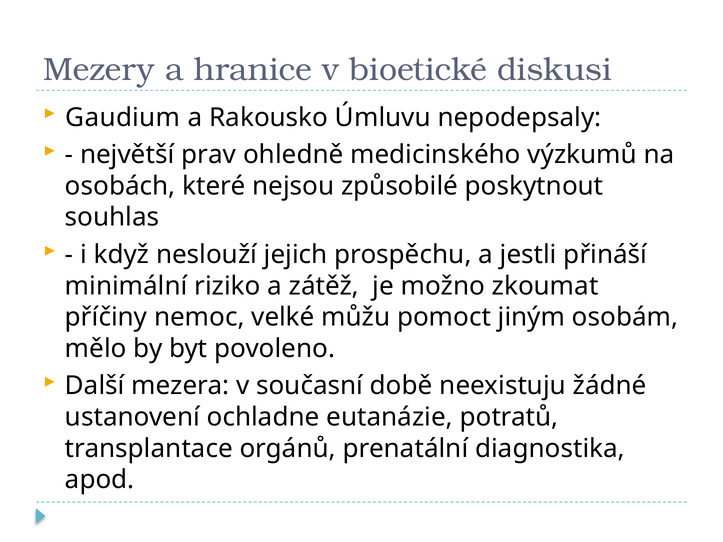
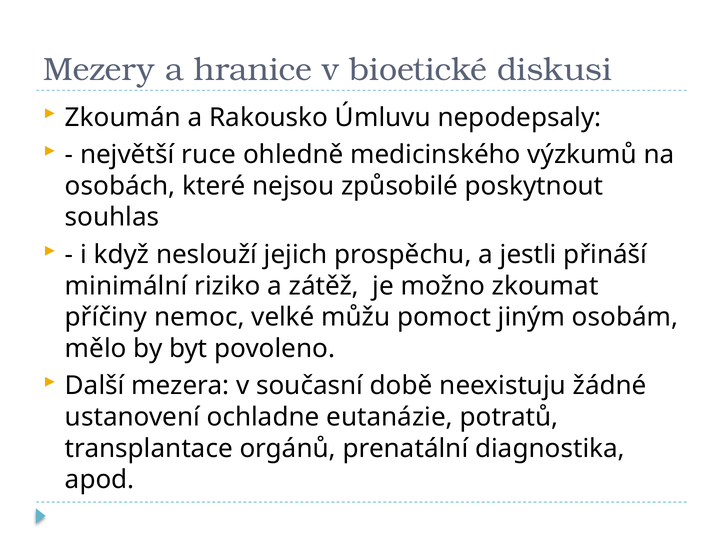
Gaudium: Gaudium -> Zkoumán (123, 117)
prav: prav -> ruce (209, 155)
